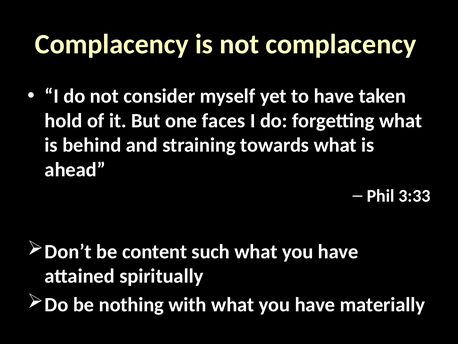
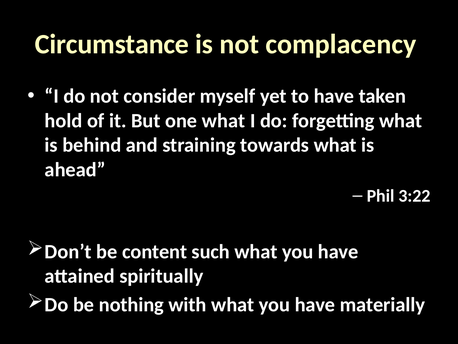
Complacency: Complacency -> Circumstance (112, 44)
one faces: faces -> what (224, 121)
3:33: 3:33 -> 3:22 (415, 196)
